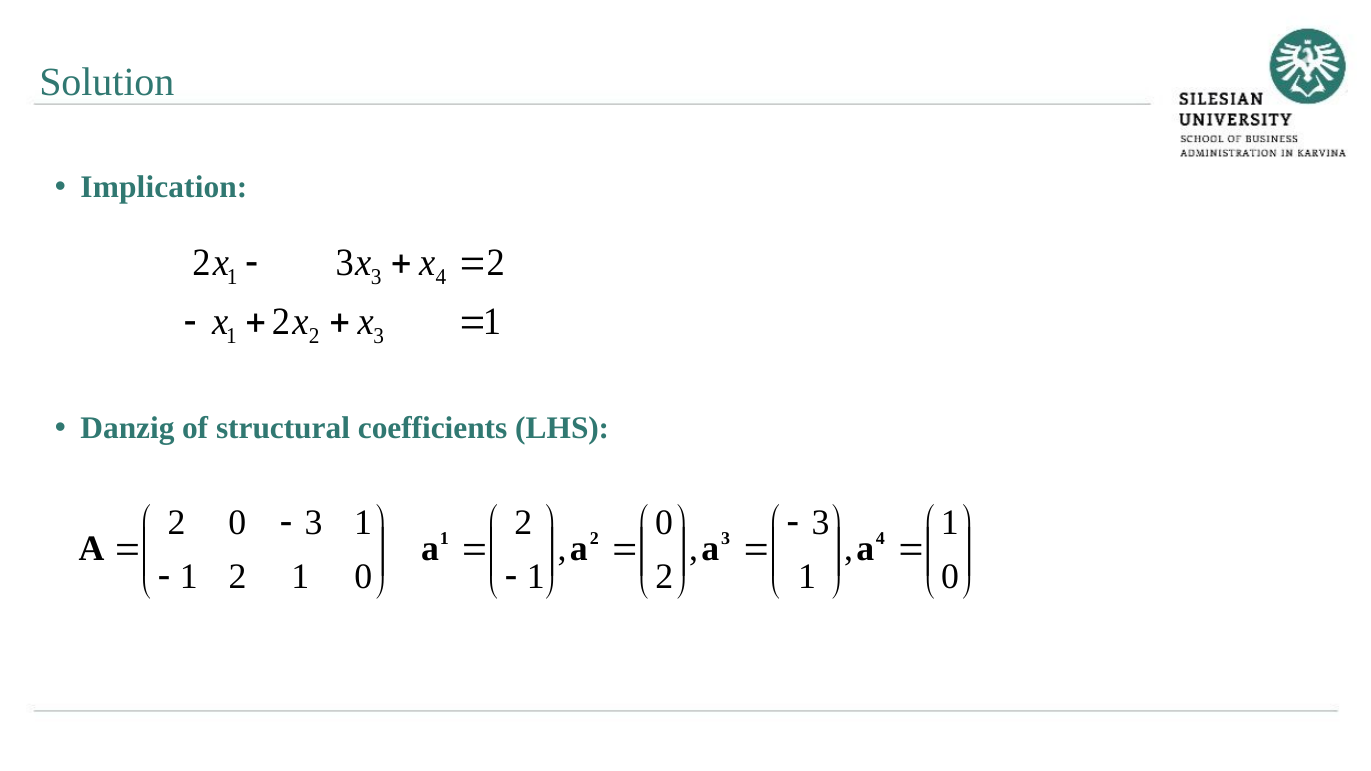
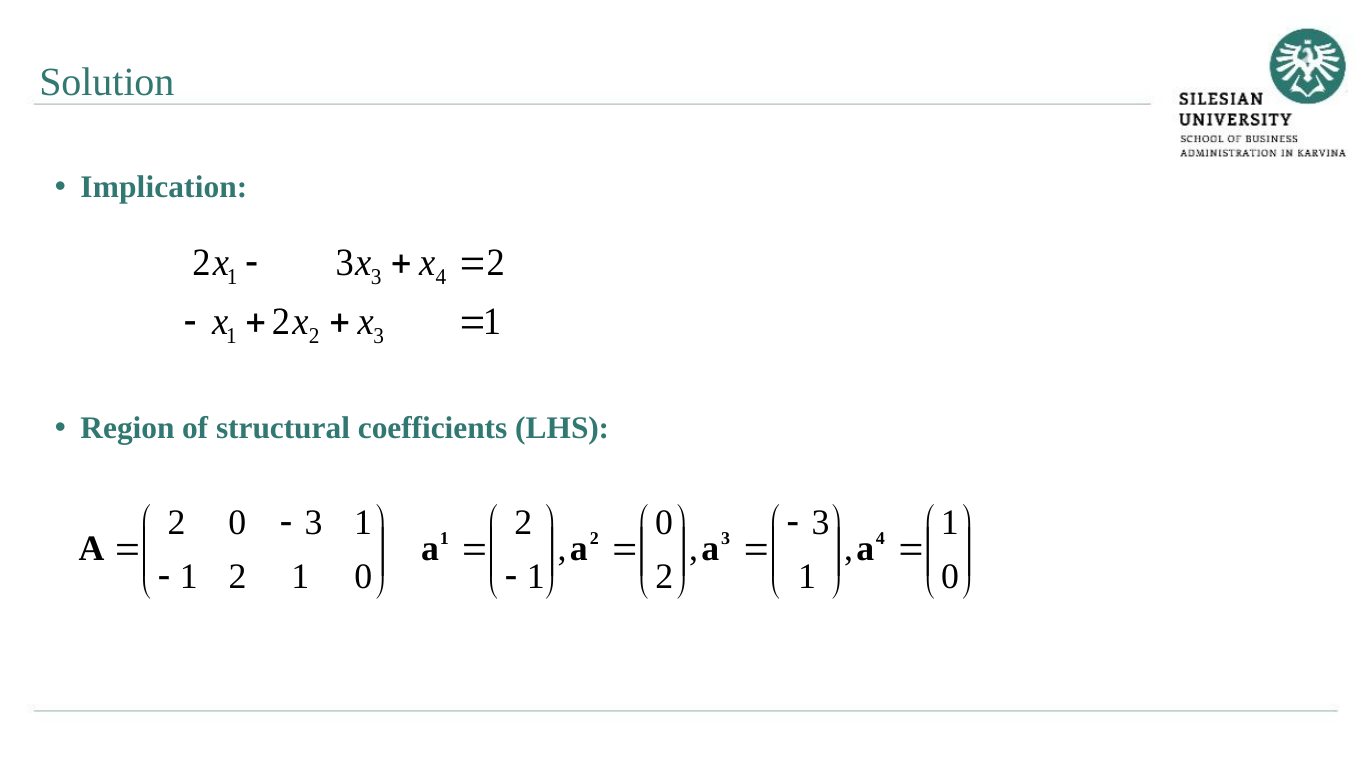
Danzig: Danzig -> Region (127, 428)
